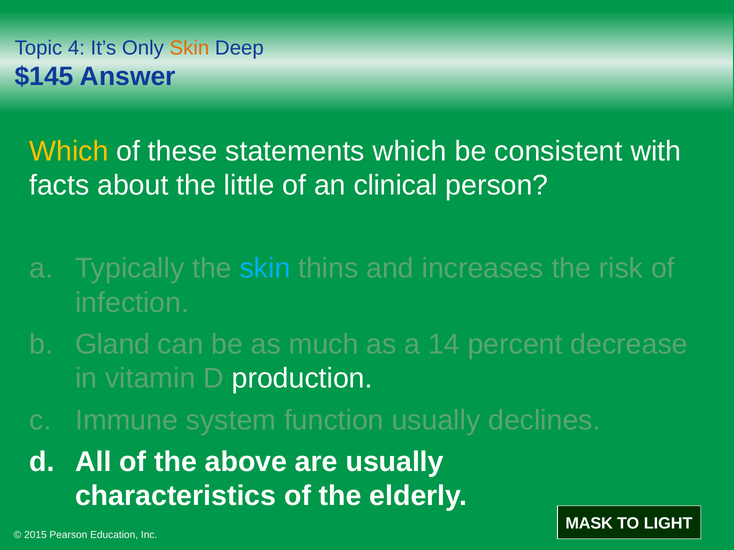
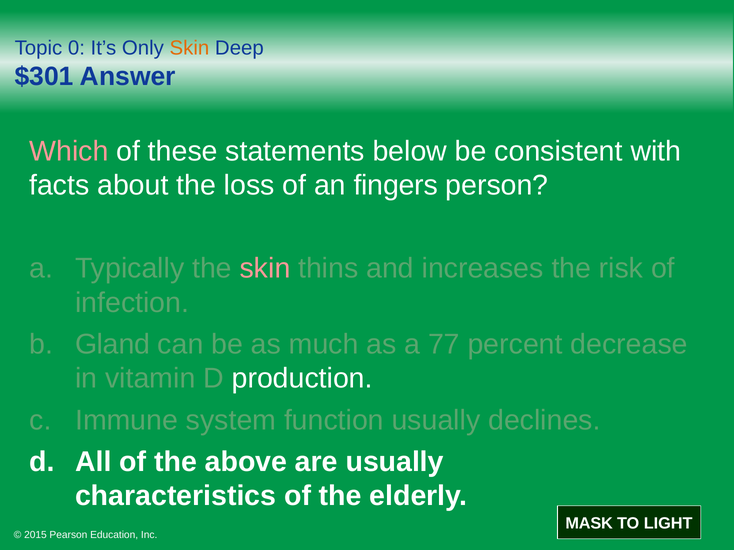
4: 4 -> 0 (76, 48)
$145: $145 -> $301 (44, 76)
Which colour: yellow -> pink (69, 151)
statements which: which -> below (410, 151)
little: little -> loss (249, 186)
clinical: clinical -> fingers (396, 186)
skin colour: light blue -> pink (265, 269)
14: 14 -> 77 (444, 345)
